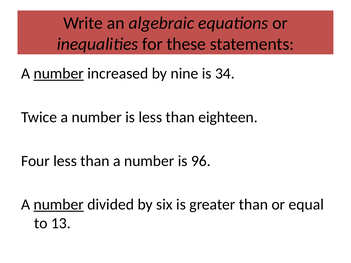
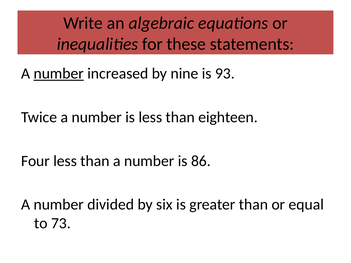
34: 34 -> 93 (225, 74)
96: 96 -> 86 (201, 161)
number underline: present -> none (59, 205)
13: 13 -> 73 (61, 223)
